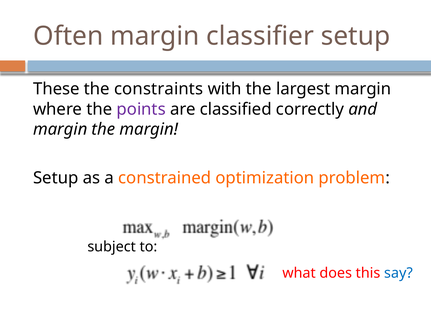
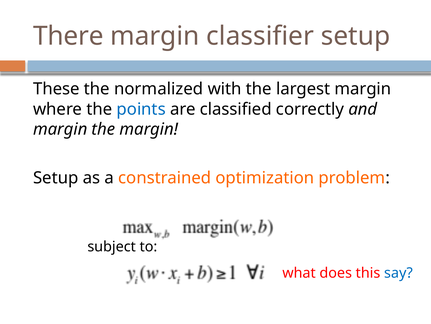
Often: Often -> There (68, 36)
constraints: constraints -> normalized (159, 89)
points colour: purple -> blue (141, 109)
